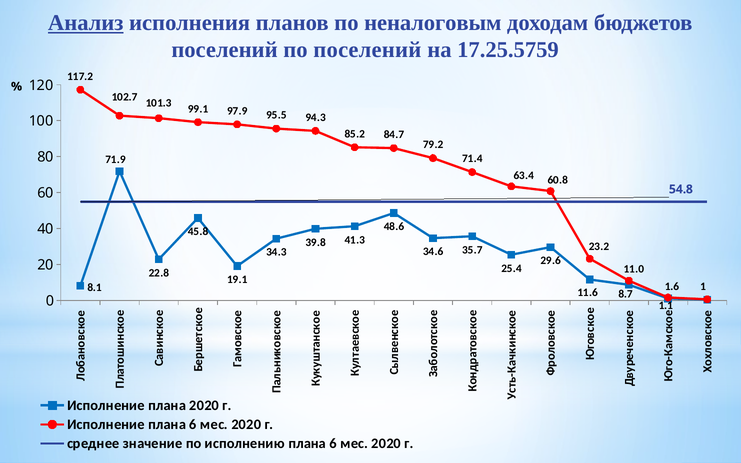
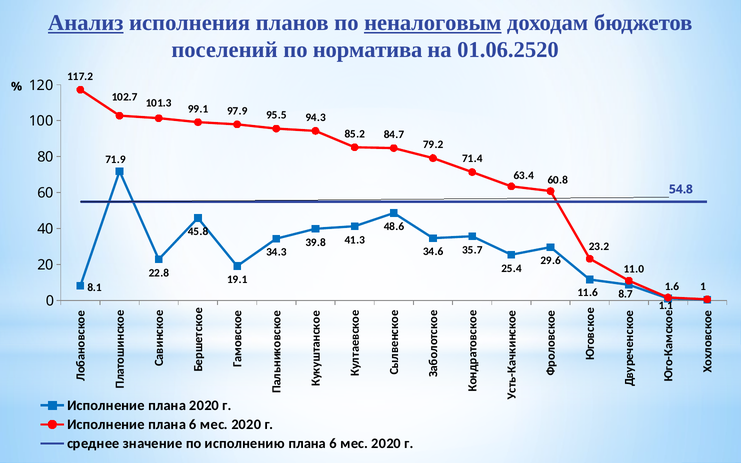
неналоговым underline: none -> present (433, 23)
по поселений: поселений -> норматива (368, 50)
17.25.5759: 17.25.5759 -> 01.06.2520 (508, 50)
